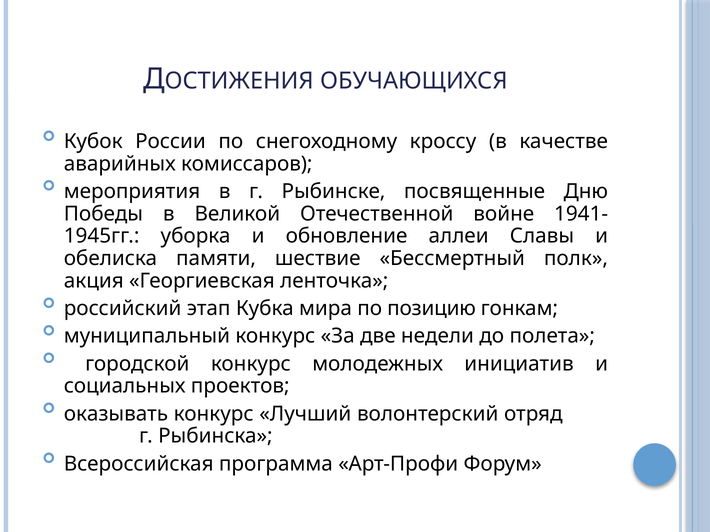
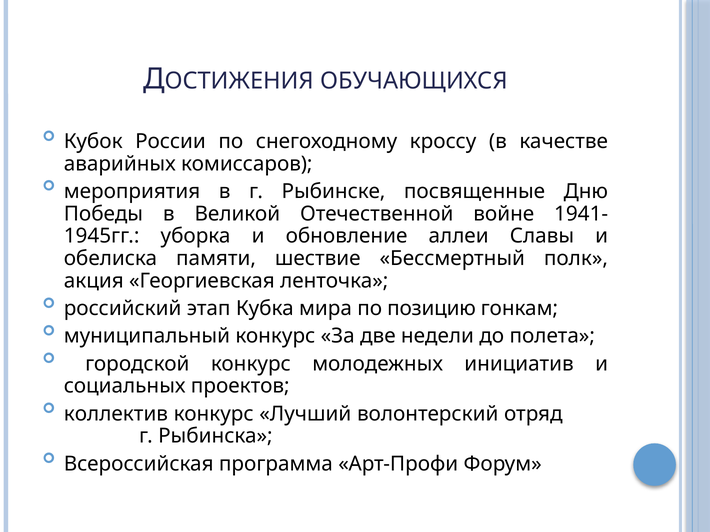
оказывать: оказывать -> коллектив (116, 414)
